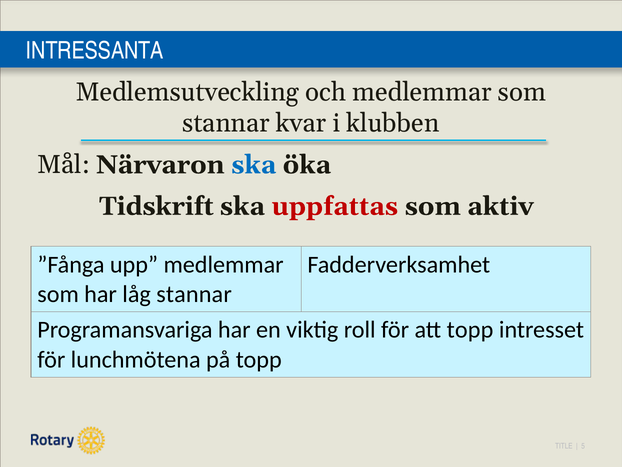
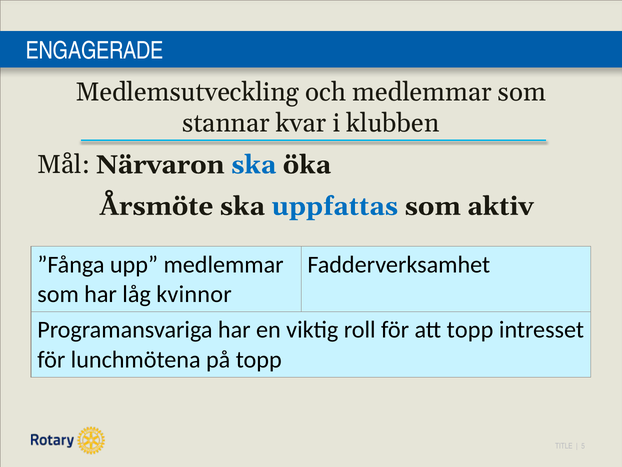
INTRESSANTA: INTRESSANTA -> ENGAGERADE (95, 51)
Tidskrift: Tidskrift -> Årsmöte (156, 206)
uppfattas colour: red -> blue (335, 206)
låg stannar: stannar -> kvinnor (194, 294)
